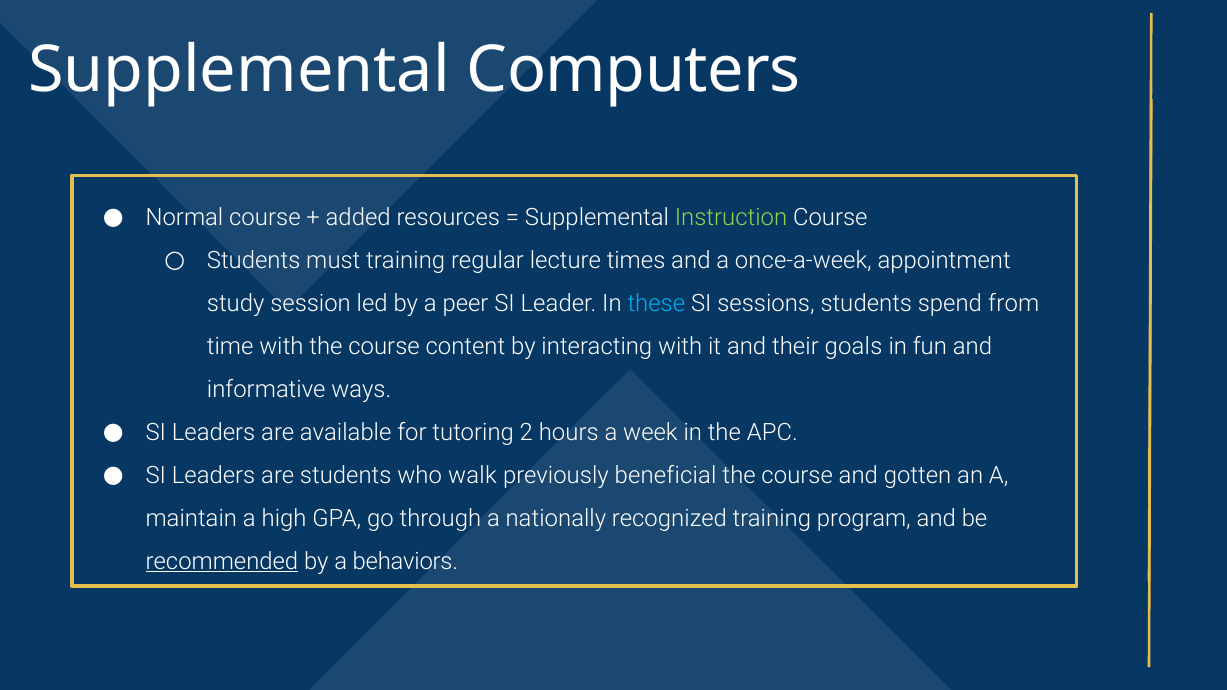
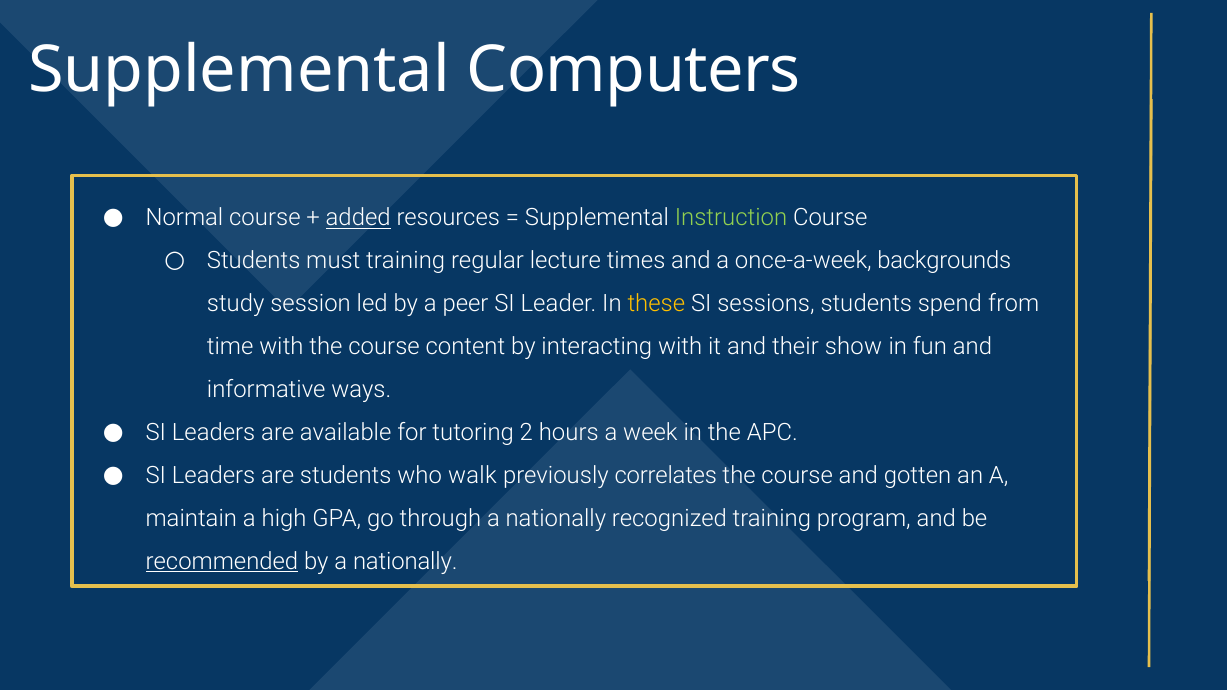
added underline: none -> present (358, 218)
appointment: appointment -> backgrounds (944, 261)
these colour: light blue -> yellow (656, 304)
goals: goals -> show (853, 347)
beneficial: beneficial -> correlates (666, 476)
by a behaviors: behaviors -> nationally (405, 562)
